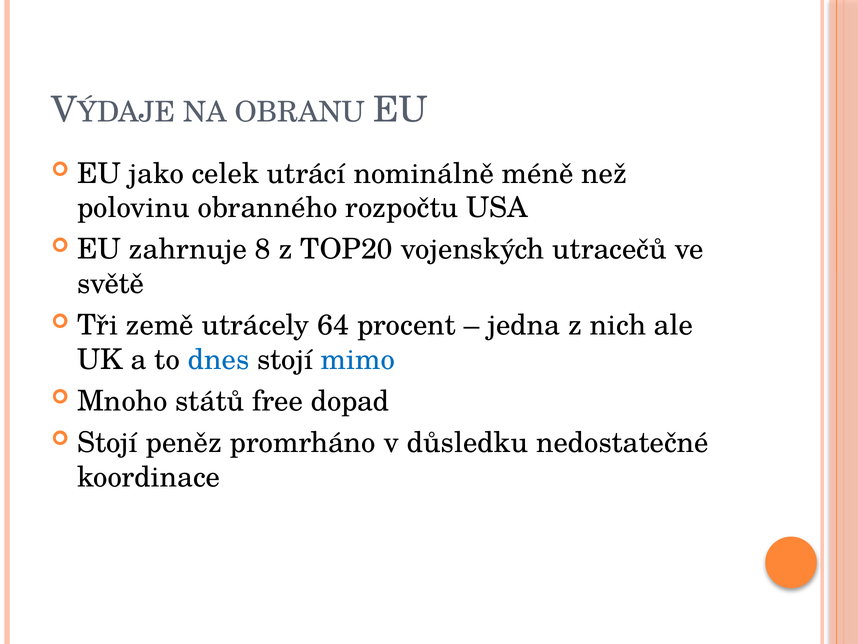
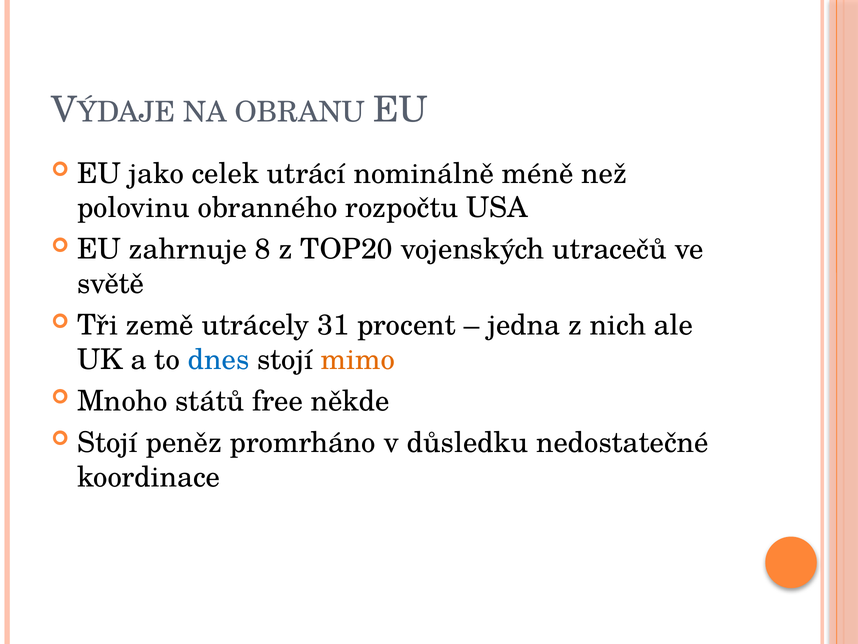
64: 64 -> 31 (333, 325)
mimo colour: blue -> orange (358, 359)
dopad: dopad -> někde (350, 401)
